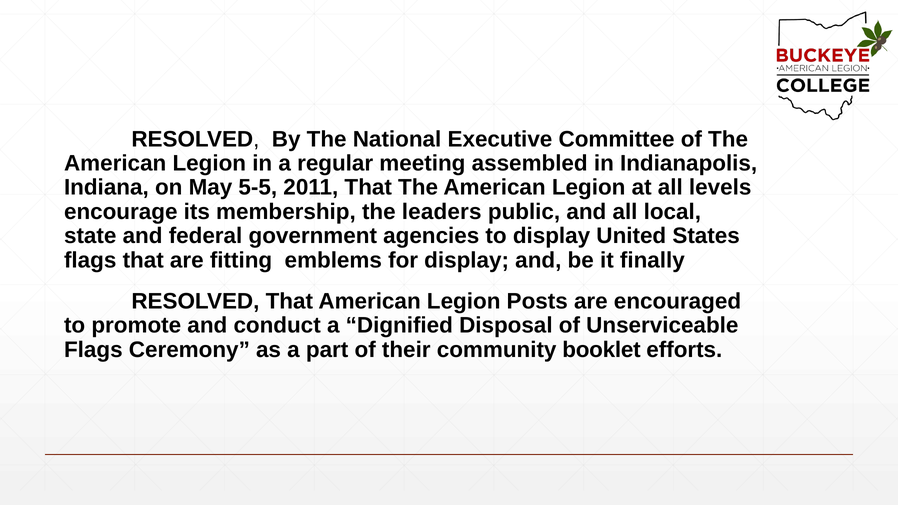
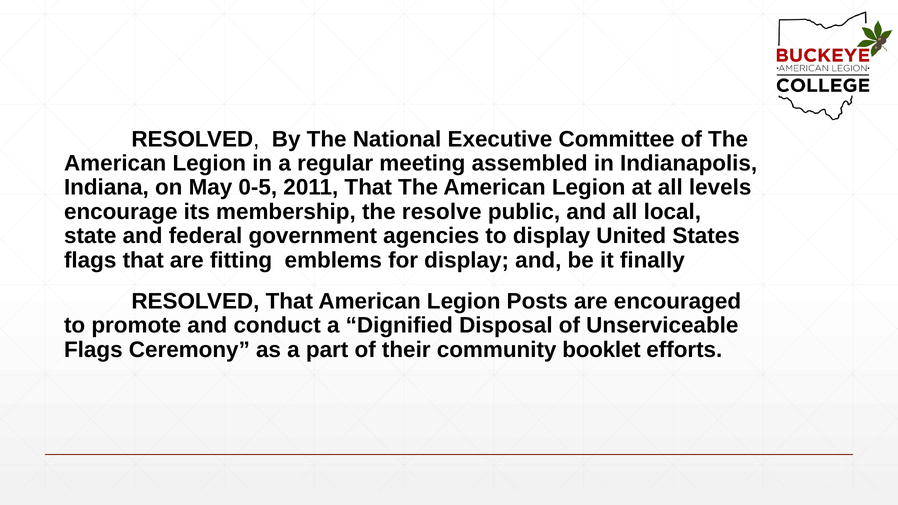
5-5: 5-5 -> 0-5 (258, 188)
leaders: leaders -> resolve (442, 212)
